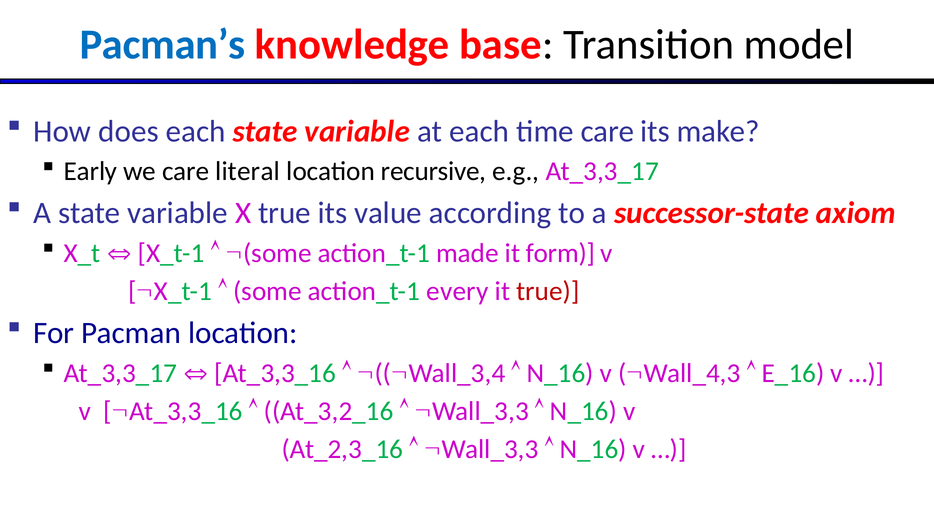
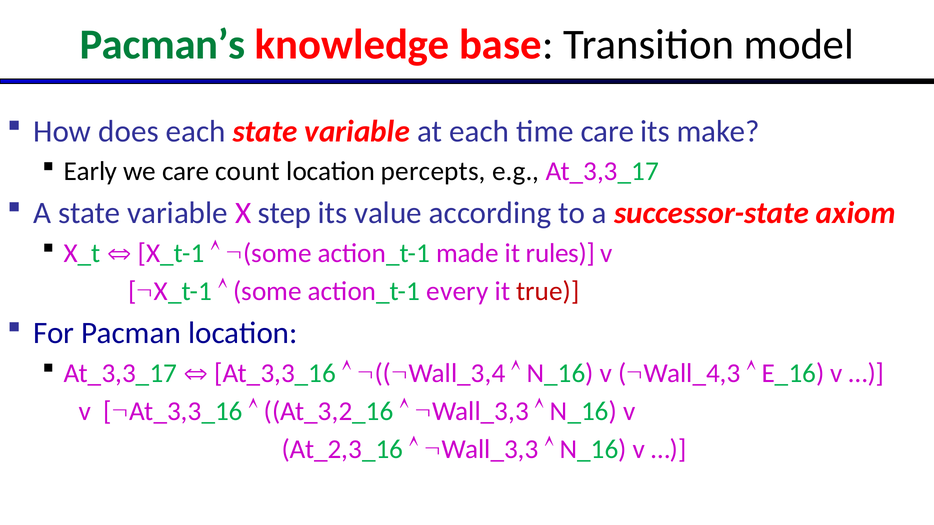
Pacman’s colour: blue -> green (162, 45)
literal: literal -> count (248, 172)
recursive: recursive -> percepts (433, 172)
X true: true -> step (285, 213)
form: form -> rules (560, 253)
